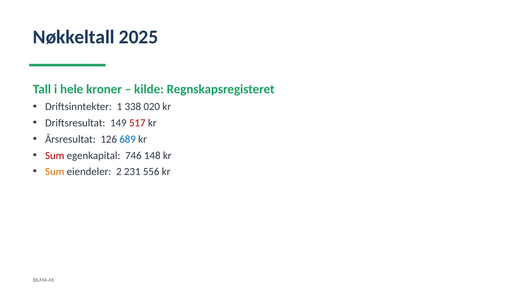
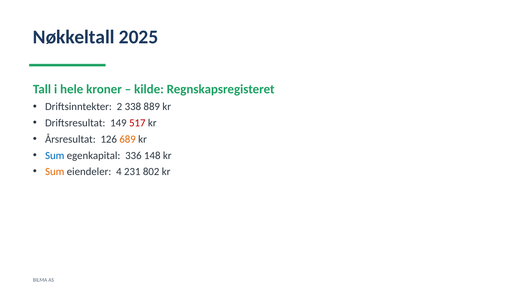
1: 1 -> 2 (119, 107)
020: 020 -> 889 (152, 107)
689 colour: blue -> orange (128, 139)
Sum colour: red -> blue (55, 155)
746: 746 -> 336 (133, 155)
2: 2 -> 4 (119, 171)
556: 556 -> 802 (151, 171)
